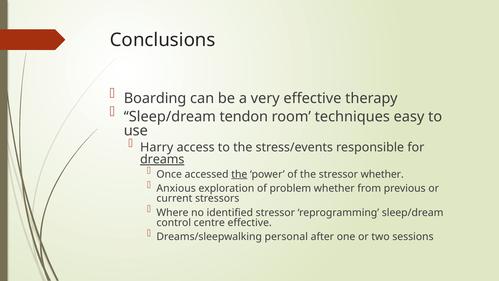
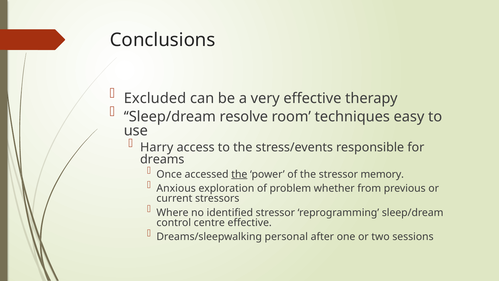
Boarding: Boarding -> Excluded (155, 98)
tendon: tendon -> resolve (244, 117)
dreams underline: present -> none (162, 159)
stressor whether: whether -> memory (382, 174)
